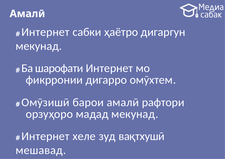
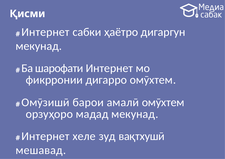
Амалӣ: Амалӣ -> Қисми (27, 14)
амалӣ рафтори: рафтори -> омӯхтем (163, 102)
